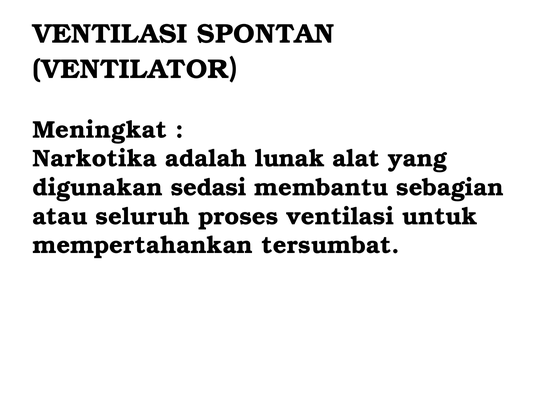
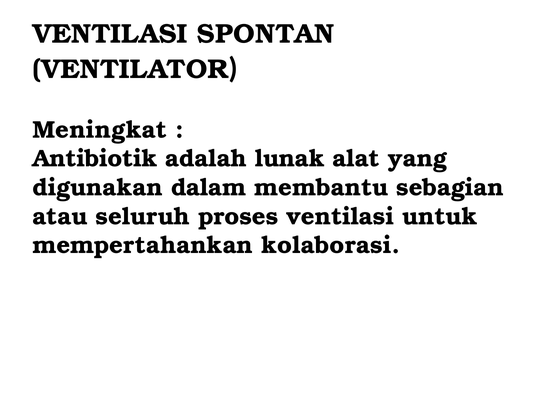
Narkotika: Narkotika -> Antibiotik (95, 159)
sedasi: sedasi -> dalam (209, 187)
tersumbat: tersumbat -> kolaborasi (331, 245)
